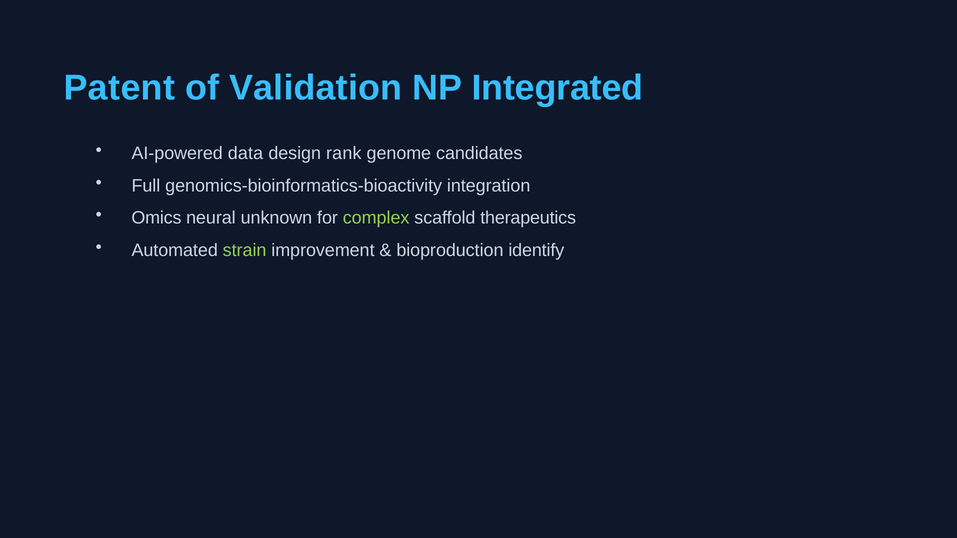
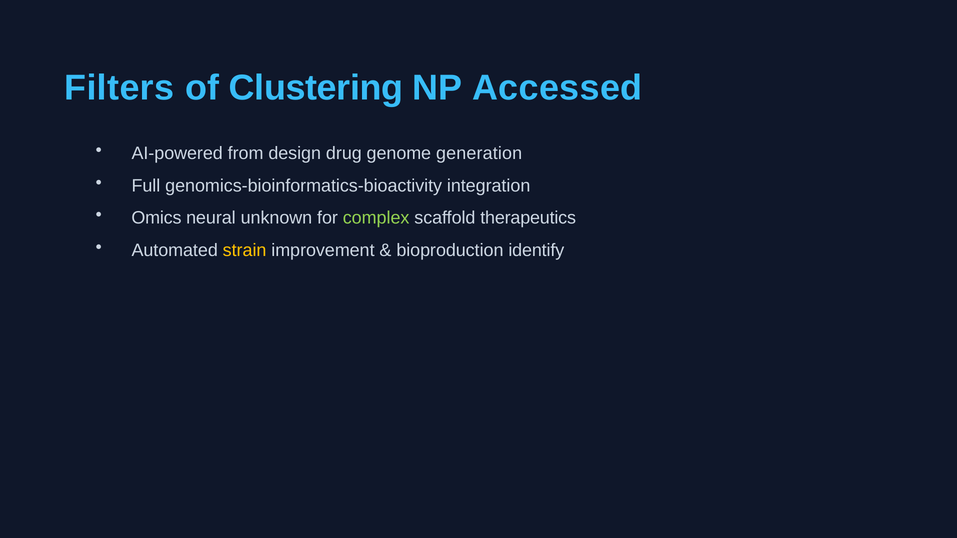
Patent: Patent -> Filters (119, 88)
Validation: Validation -> Clustering (316, 88)
Integrated: Integrated -> Accessed (557, 88)
data: data -> from (246, 154)
rank: rank -> drug (344, 154)
candidates: candidates -> generation (479, 154)
strain colour: light green -> yellow (245, 250)
